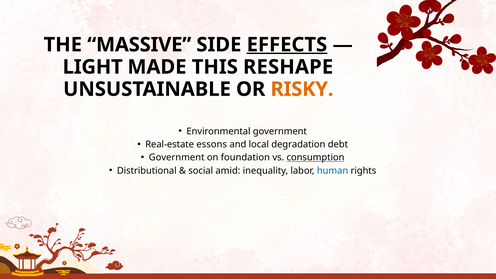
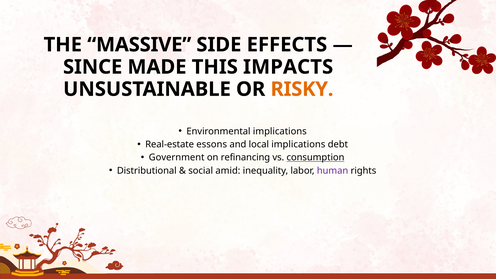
EFFECTS underline: present -> none (287, 45)
LIGHT: LIGHT -> SINCE (93, 67)
RESHAPE: RESHAPE -> IMPACTS (288, 67)
Environmental government: government -> implications (280, 131)
local degradation: degradation -> implications (298, 144)
foundation: foundation -> refinancing (245, 158)
human colour: blue -> purple (333, 171)
